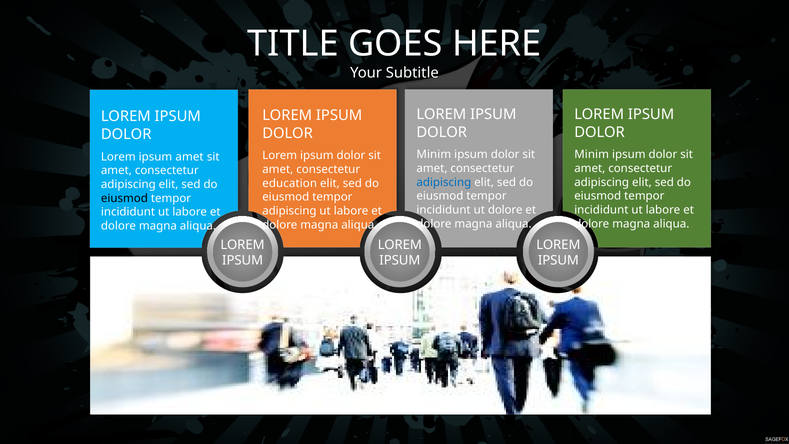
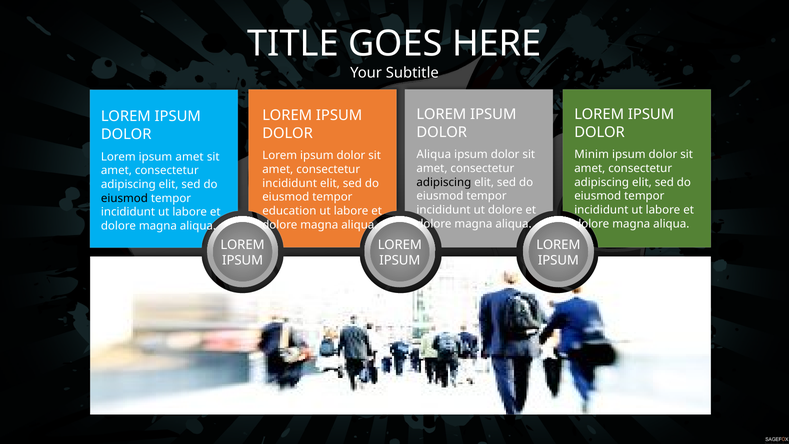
Minim: Minim -> Aliqua (434, 155)
adipiscing colour: blue -> black (444, 182)
education: education -> incididunt (290, 183)
adipiscing: adipiscing -> education (289, 211)
